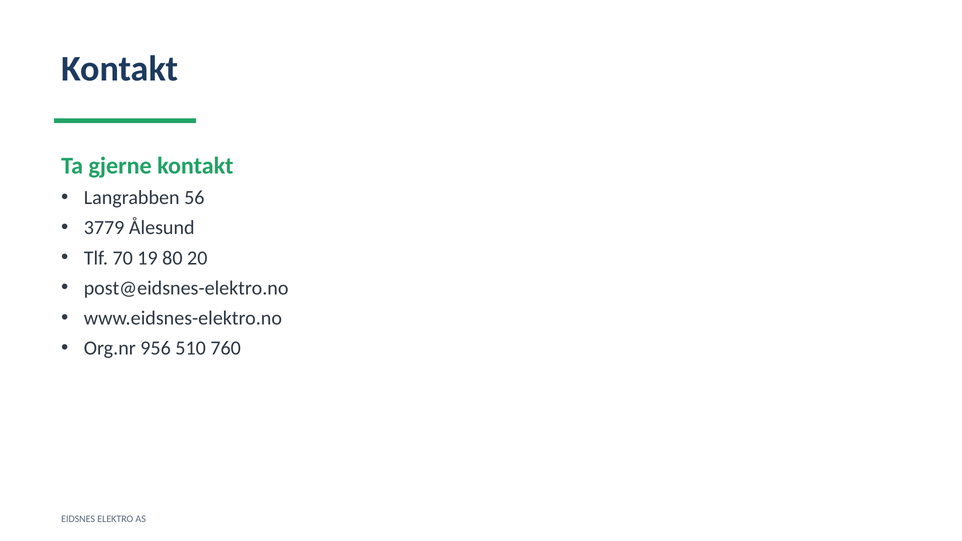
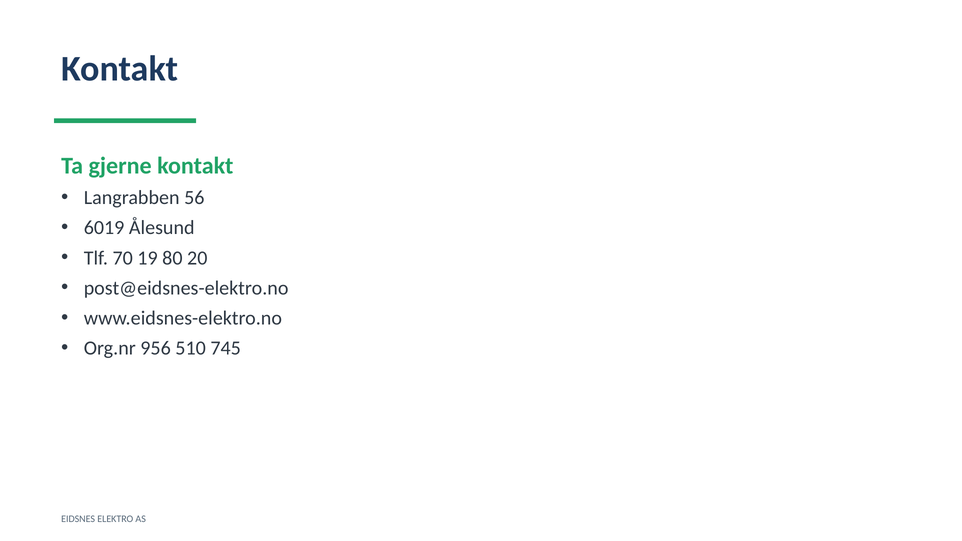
3779: 3779 -> 6019 (104, 228)
760: 760 -> 745 (226, 348)
